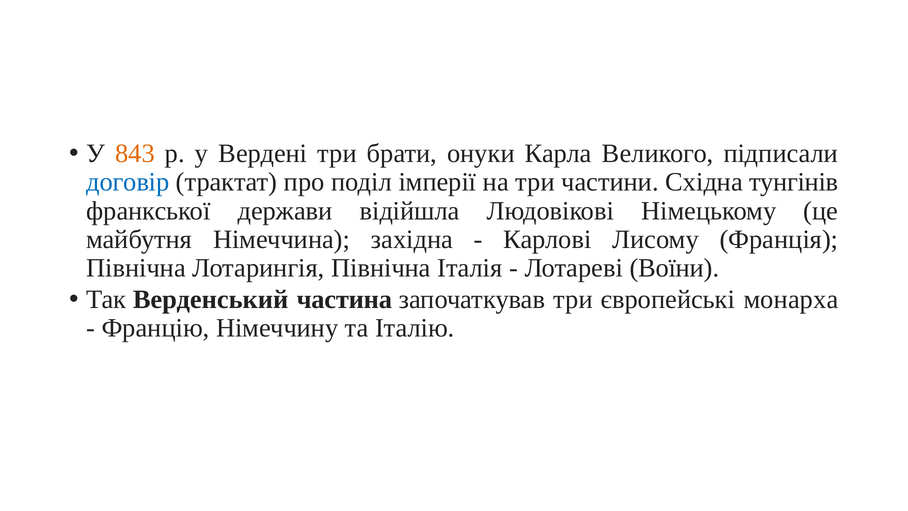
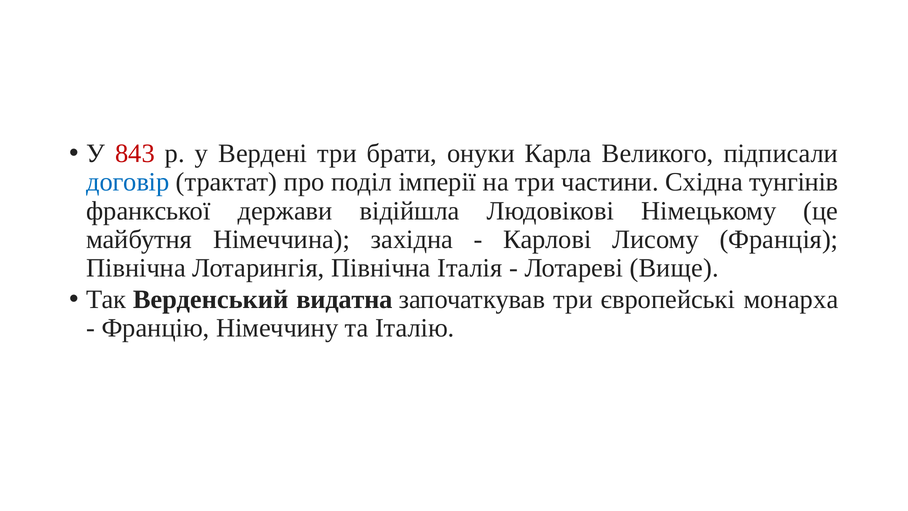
843 colour: orange -> red (135, 154)
Воїни: Воїни -> Вище (674, 268)
частина: частина -> видатна (344, 299)
